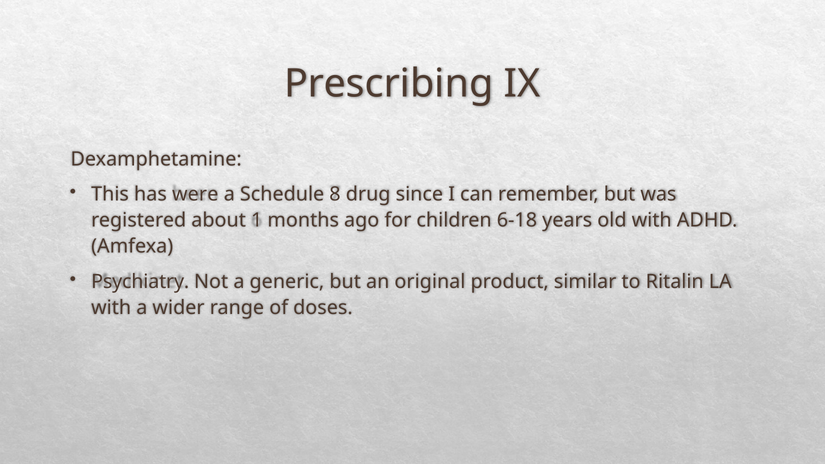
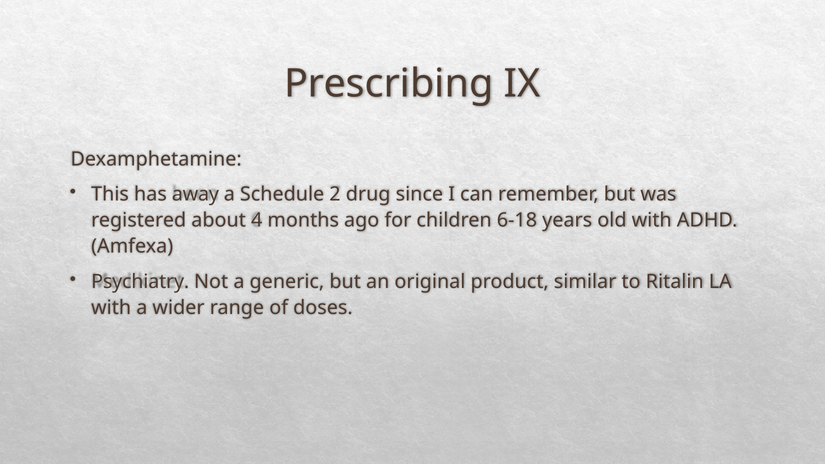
were: were -> away (195, 194)
8: 8 -> 2 (335, 194)
1: 1 -> 4 (257, 220)
